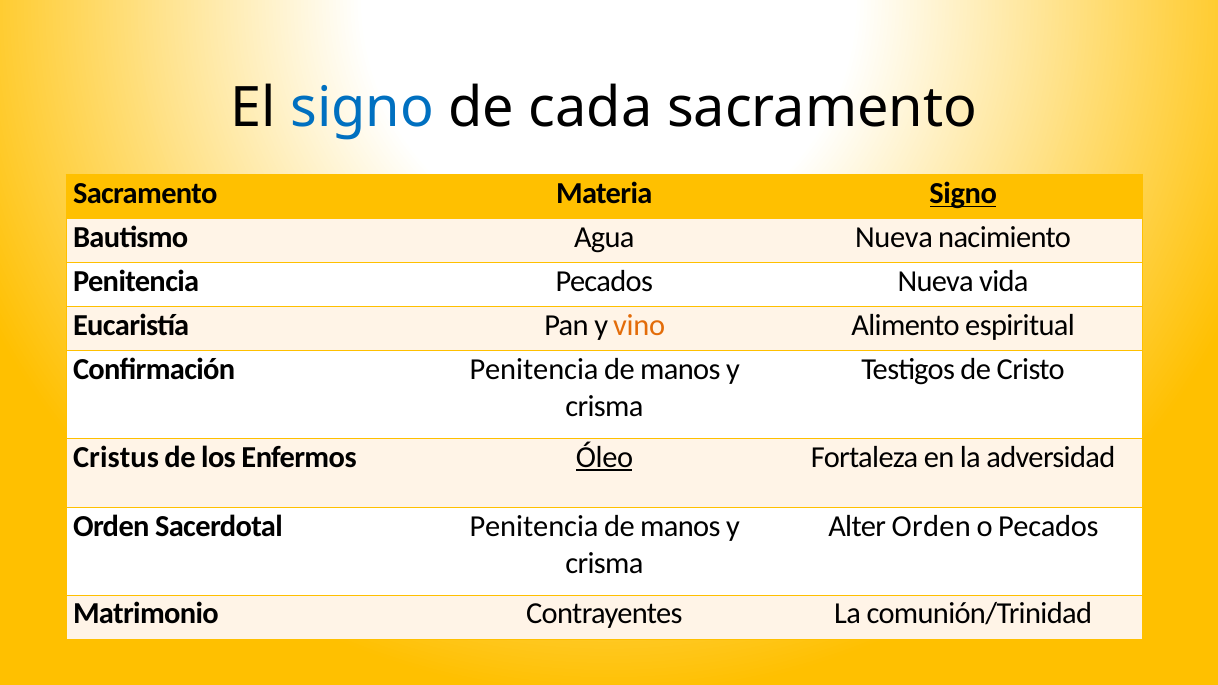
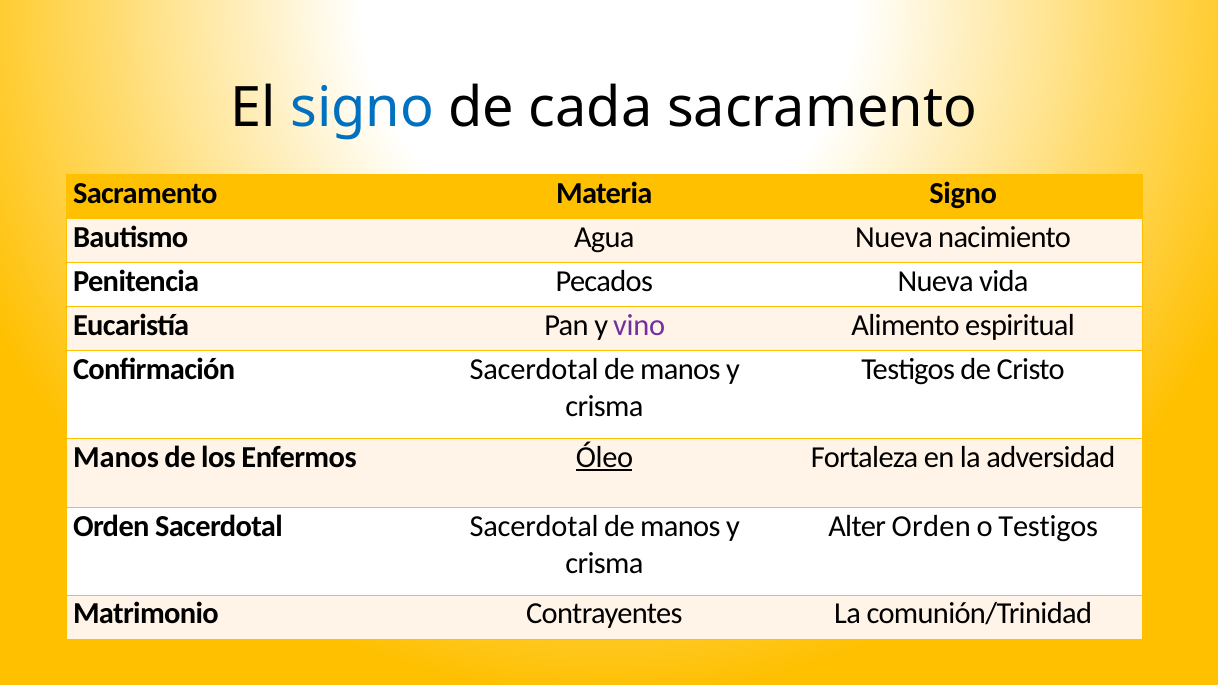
Signo underline: present -> none (963, 193)
vino colour: orange -> purple (639, 325)
Confirmación Penitencia: Penitencia -> Sacerdotal (534, 369)
Cristus: Cristus -> Manos (116, 457)
Sacerdotal Penitencia: Penitencia -> Sacerdotal (534, 526)
o Pecados: Pecados -> Testigos (1048, 526)
